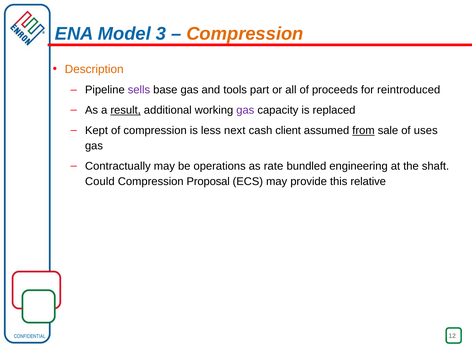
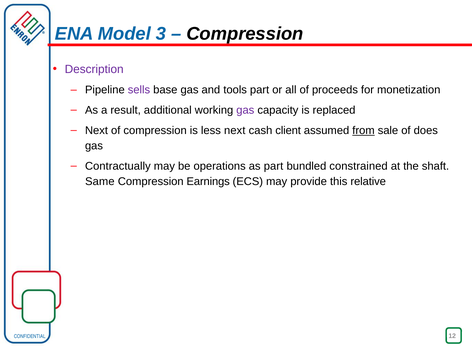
Compression colour: orange -> black (245, 34)
Description colour: orange -> purple (94, 69)
reintroduced: reintroduced -> monetization (409, 90)
result underline: present -> none (126, 110)
Kept: Kept -> Next (96, 130)
uses: uses -> does (426, 130)
as rate: rate -> part (274, 166)
engineering: engineering -> constrained (359, 166)
Could: Could -> Same (100, 181)
Proposal: Proposal -> Earnings (208, 181)
